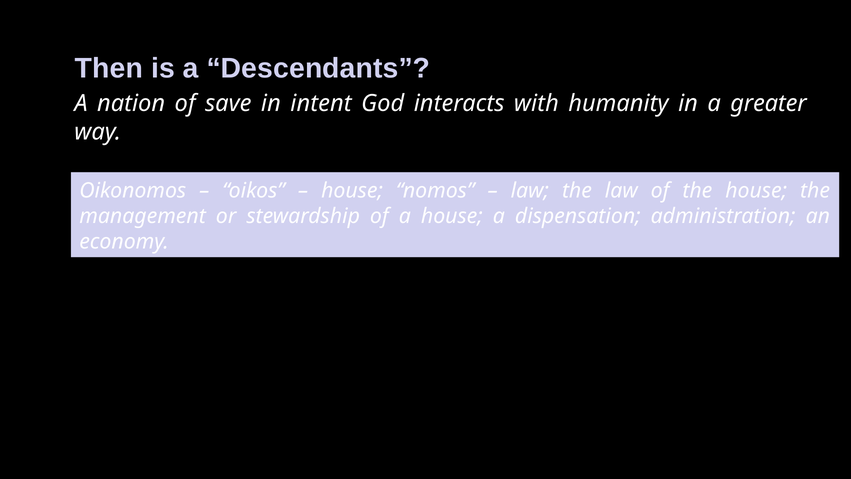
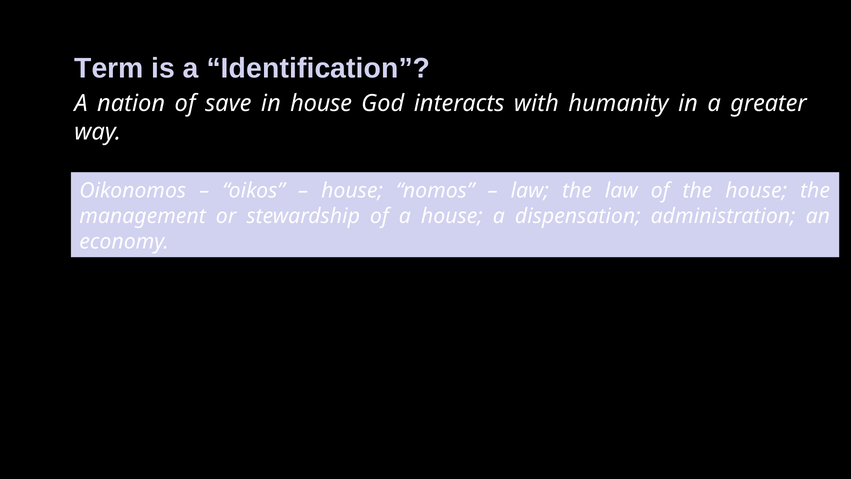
Then: Then -> Term (109, 68)
Descendants: Descendants -> Identification (318, 68)
in intent: intent -> house (321, 103)
